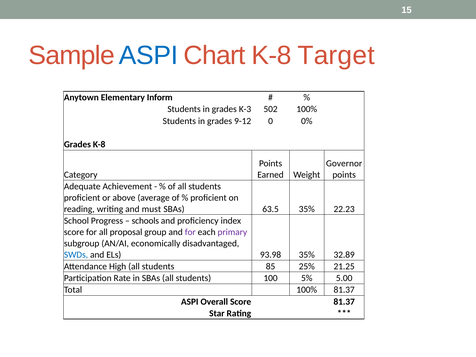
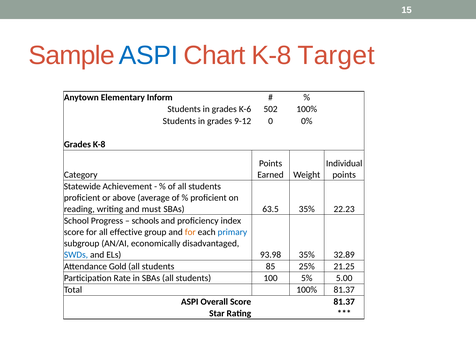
K-3: K-3 -> K-6 (245, 109)
Governor: Governor -> Individual (344, 164)
Adequate: Adequate -> Statewide (82, 187)
proposal: proposal -> effective (126, 232)
for colour: purple -> orange (190, 232)
primary colour: purple -> blue (232, 232)
High: High -> Gold (118, 266)
